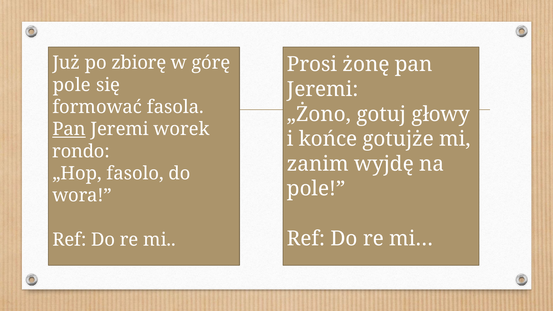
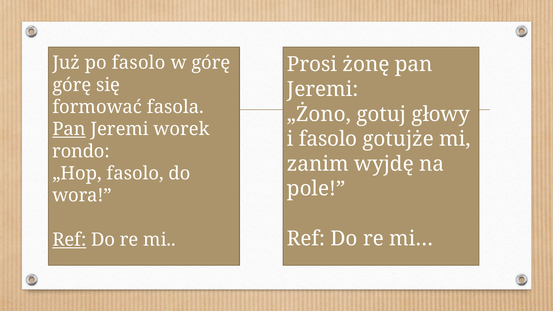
po zbiorę: zbiorę -> fasolo (139, 63)
pole: pole -> górę (72, 85)
i końce: końce -> fasolo (328, 139)
Ref underline: none -> present (69, 240)
